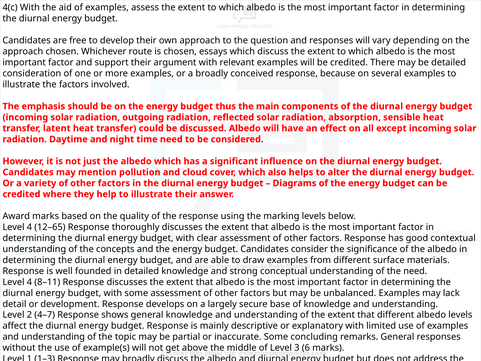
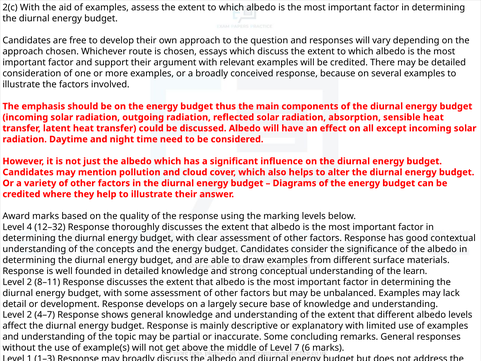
4(c: 4(c -> 2(c (10, 8)
12–65: 12–65 -> 12–32 (50, 227)
the need: need -> learn (415, 271)
4: 4 -> 2 (29, 282)
3: 3 -> 7 (297, 348)
